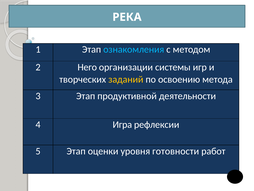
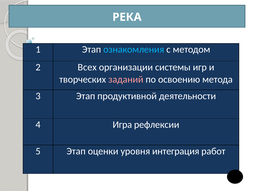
Него: Него -> Всех (87, 67)
заданий colour: yellow -> pink (126, 79)
готовности: готовности -> интеграция (176, 151)
